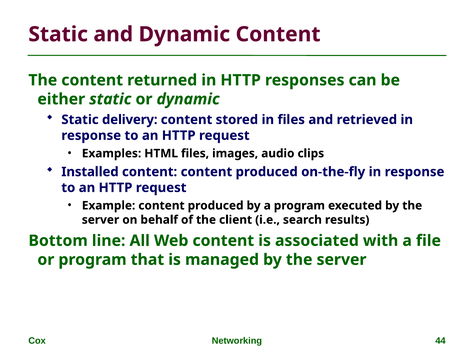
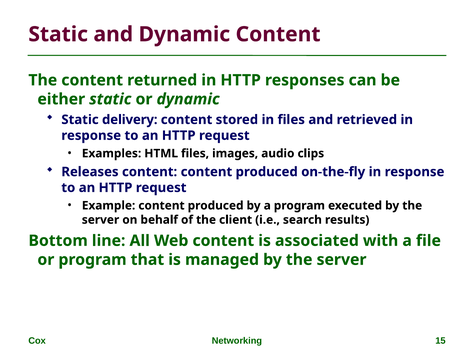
Installed: Installed -> Releases (90, 172)
44: 44 -> 15 (440, 340)
